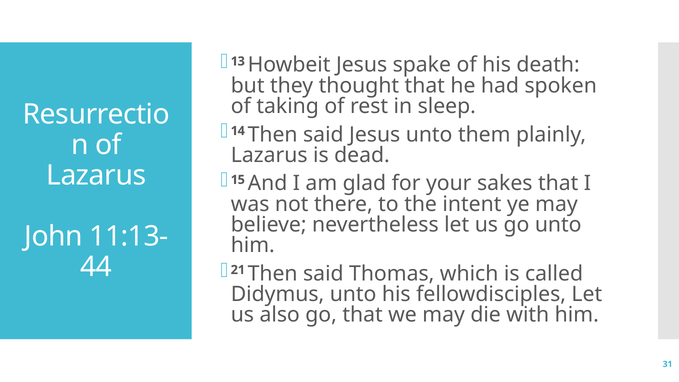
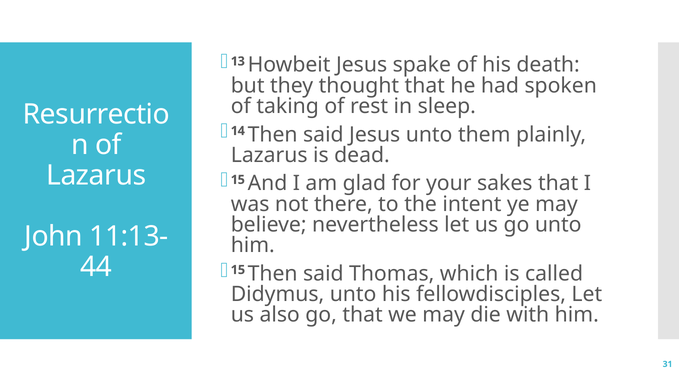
21: 21 -> 15 (238, 270)
